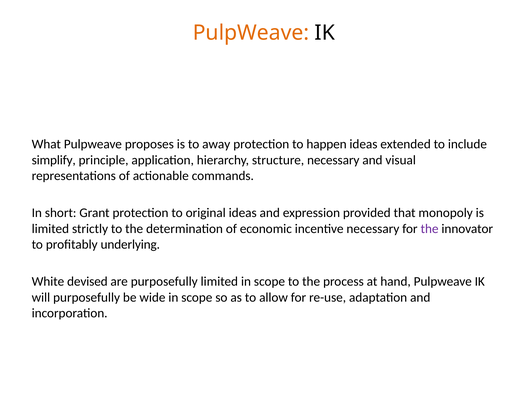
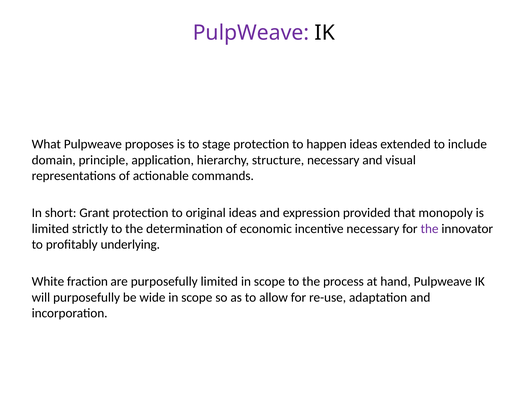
PulpWeave colour: orange -> purple (251, 33)
away: away -> stage (216, 144)
simplify: simplify -> domain (54, 160)
devised: devised -> fraction (87, 282)
